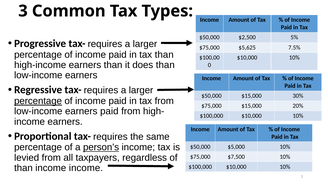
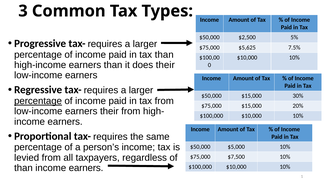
does than: than -> their (165, 65)
earners paid: paid -> their (109, 111)
person’s underline: present -> none (101, 147)
income: income -> earners (86, 168)
